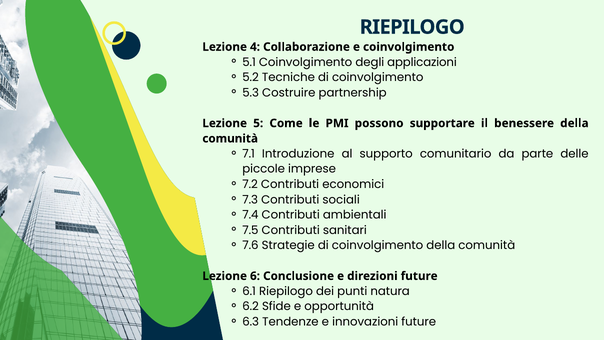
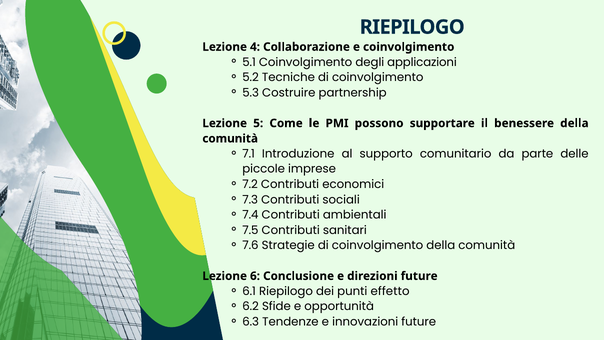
natura: natura -> effetto (390, 291)
